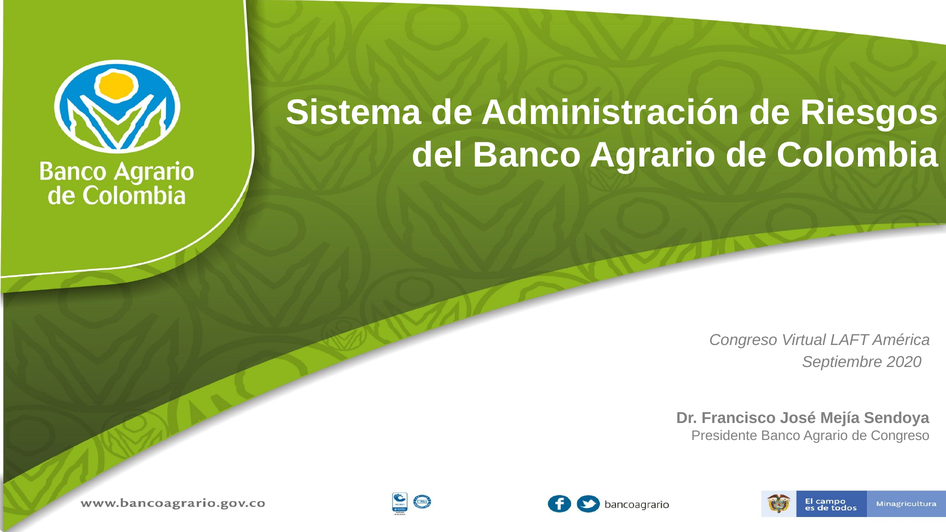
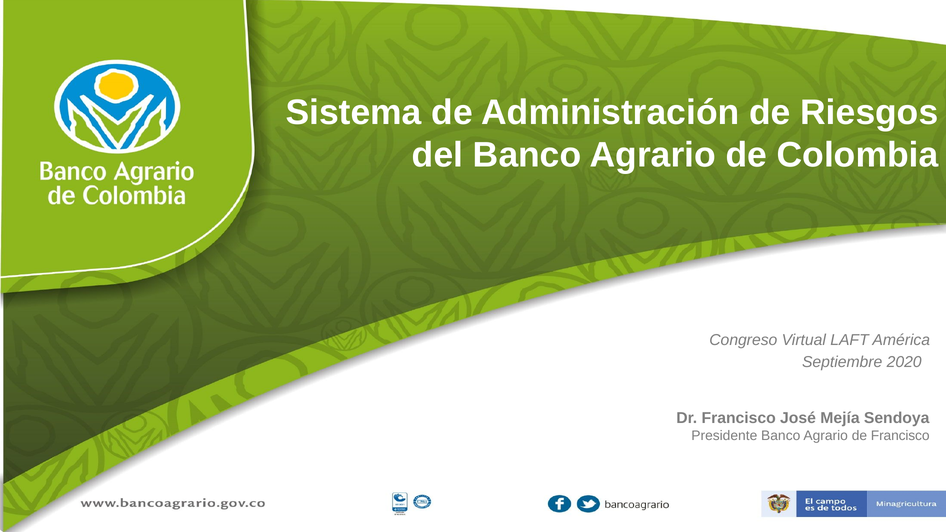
de Congreso: Congreso -> Francisco (900, 436)
